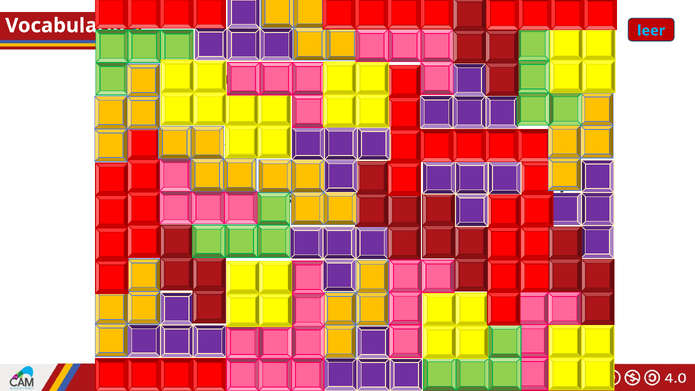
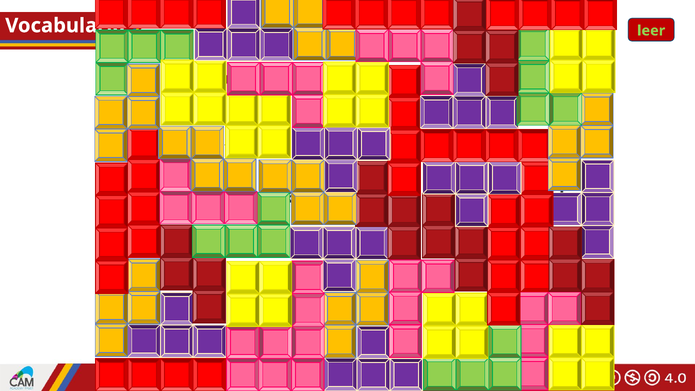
leer colour: light blue -> light green (651, 31)
